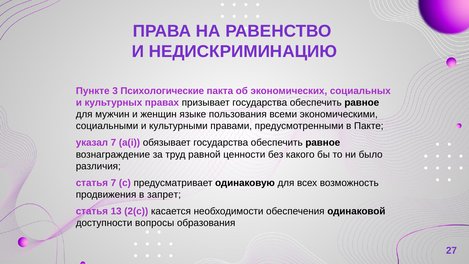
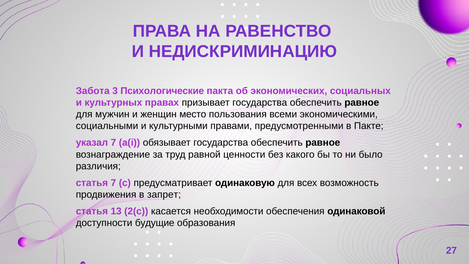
Пункте: Пункте -> Забота (93, 91)
языке: языке -> место (193, 114)
вопросы: вопросы -> будущие (155, 223)
